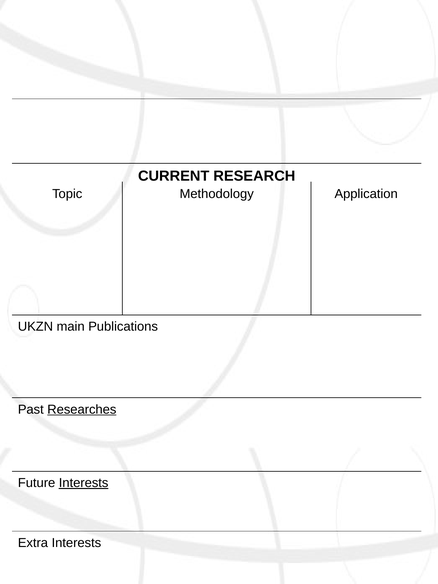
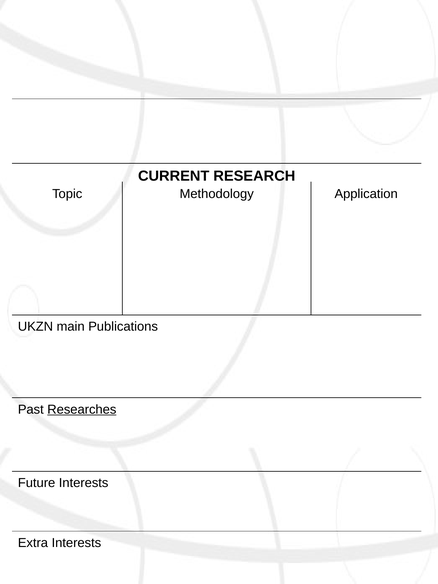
Interests underline: present -> none (84, 483)
